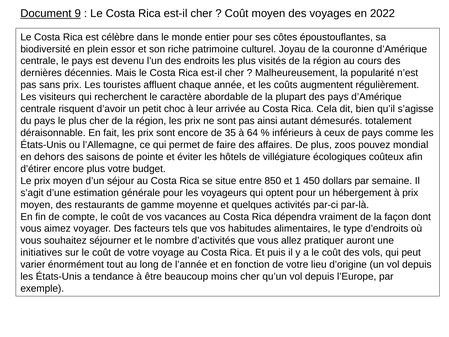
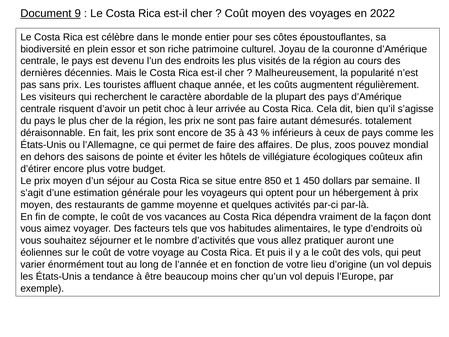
pas ainsi: ainsi -> faire (267, 121)
64: 64 -> 43 (252, 133)
initiatives: initiatives -> éoliennes (41, 252)
